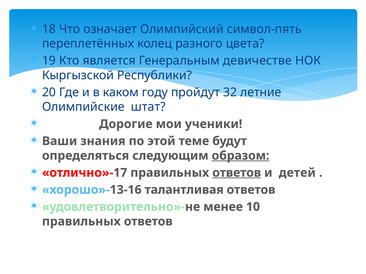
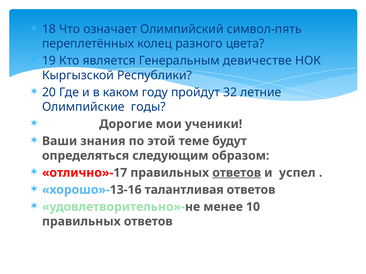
штат: штат -> годы (148, 107)
образом underline: present -> none (240, 156)
детей: детей -> успел (297, 173)
